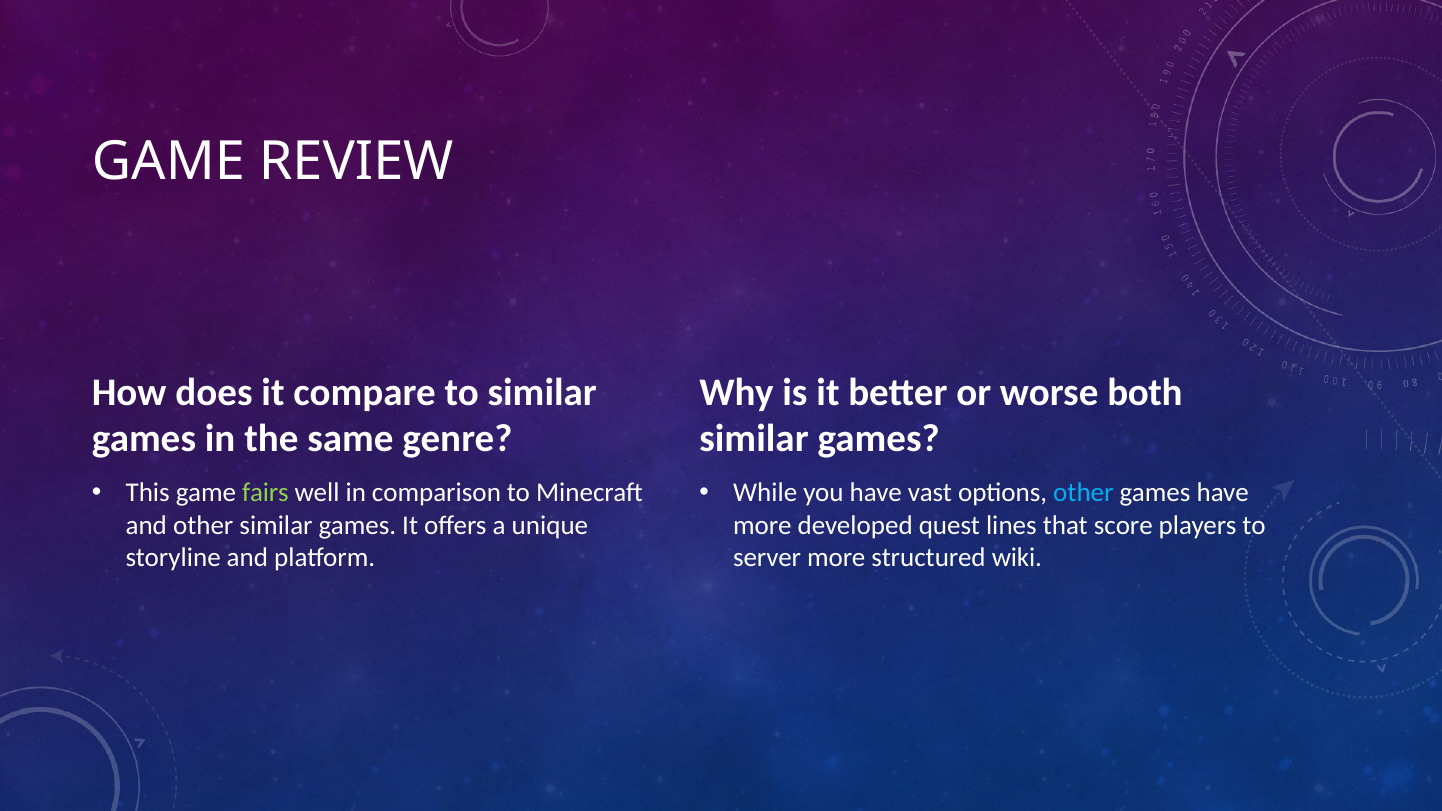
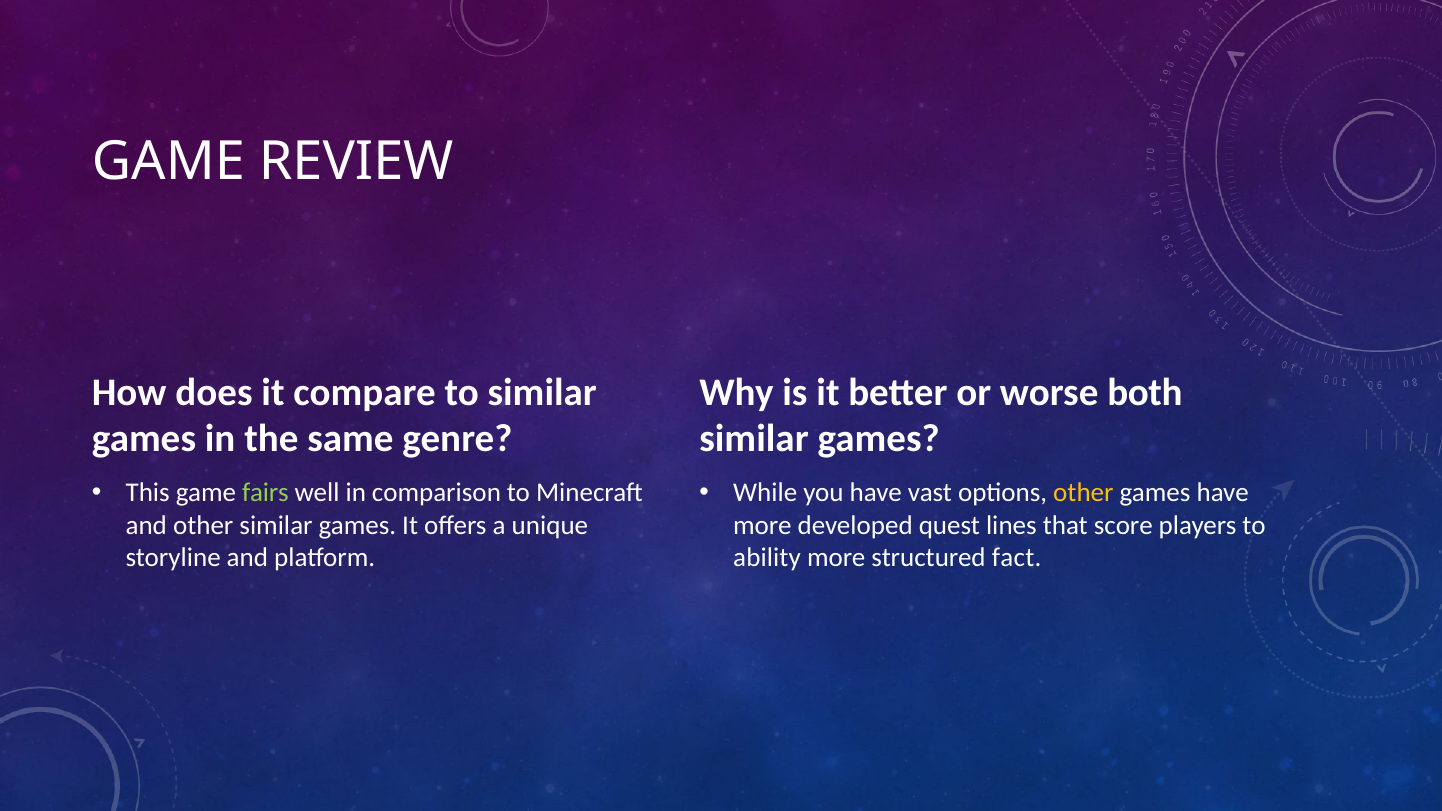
other colour: light blue -> yellow (1083, 493)
server: server -> ability (767, 558)
wiki: wiki -> fact (1017, 558)
